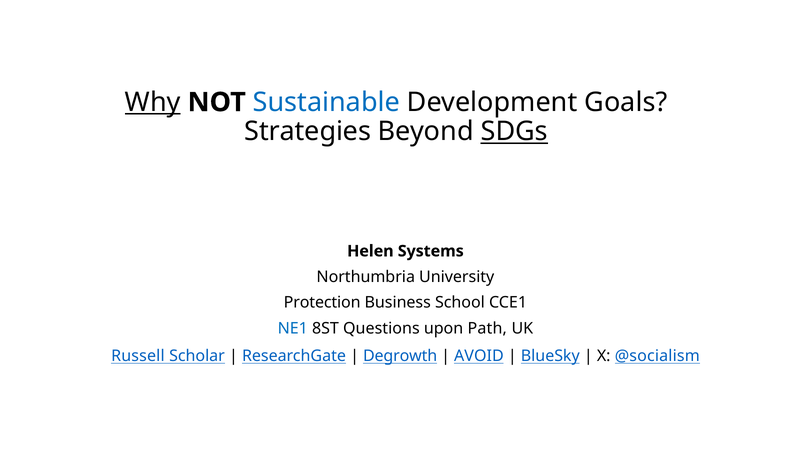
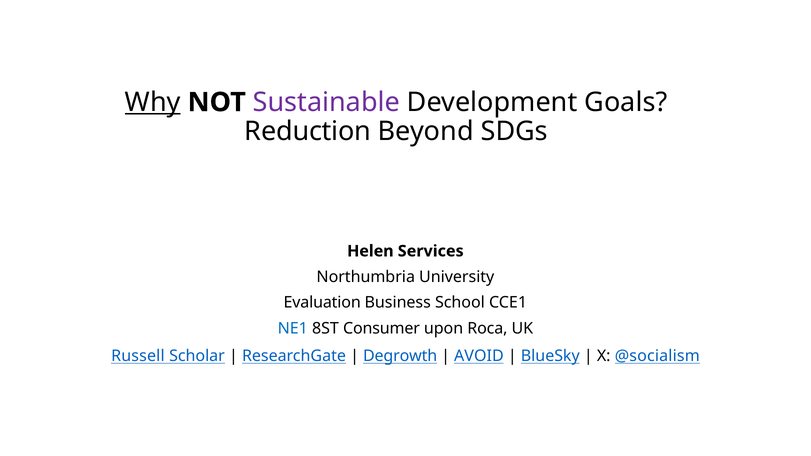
Sustainable colour: blue -> purple (326, 102)
Strategies: Strategies -> Reduction (308, 132)
SDGs underline: present -> none (514, 132)
Systems: Systems -> Services (431, 251)
Protection: Protection -> Evaluation (322, 303)
Questions: Questions -> Consumer (381, 328)
Path: Path -> Roca (487, 328)
